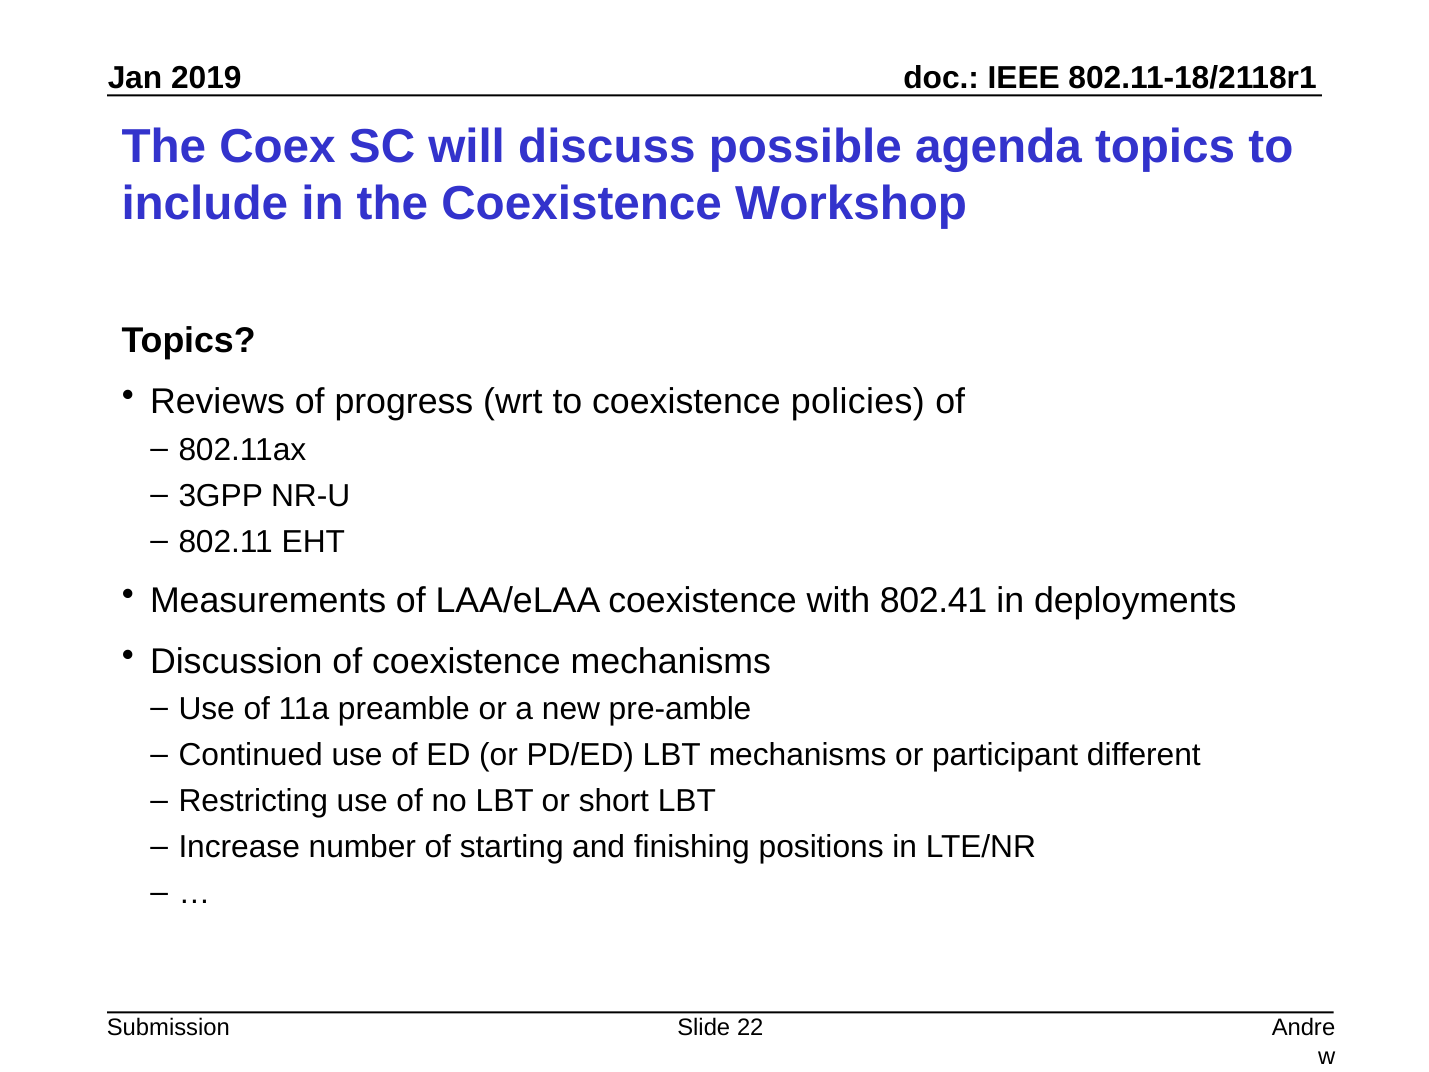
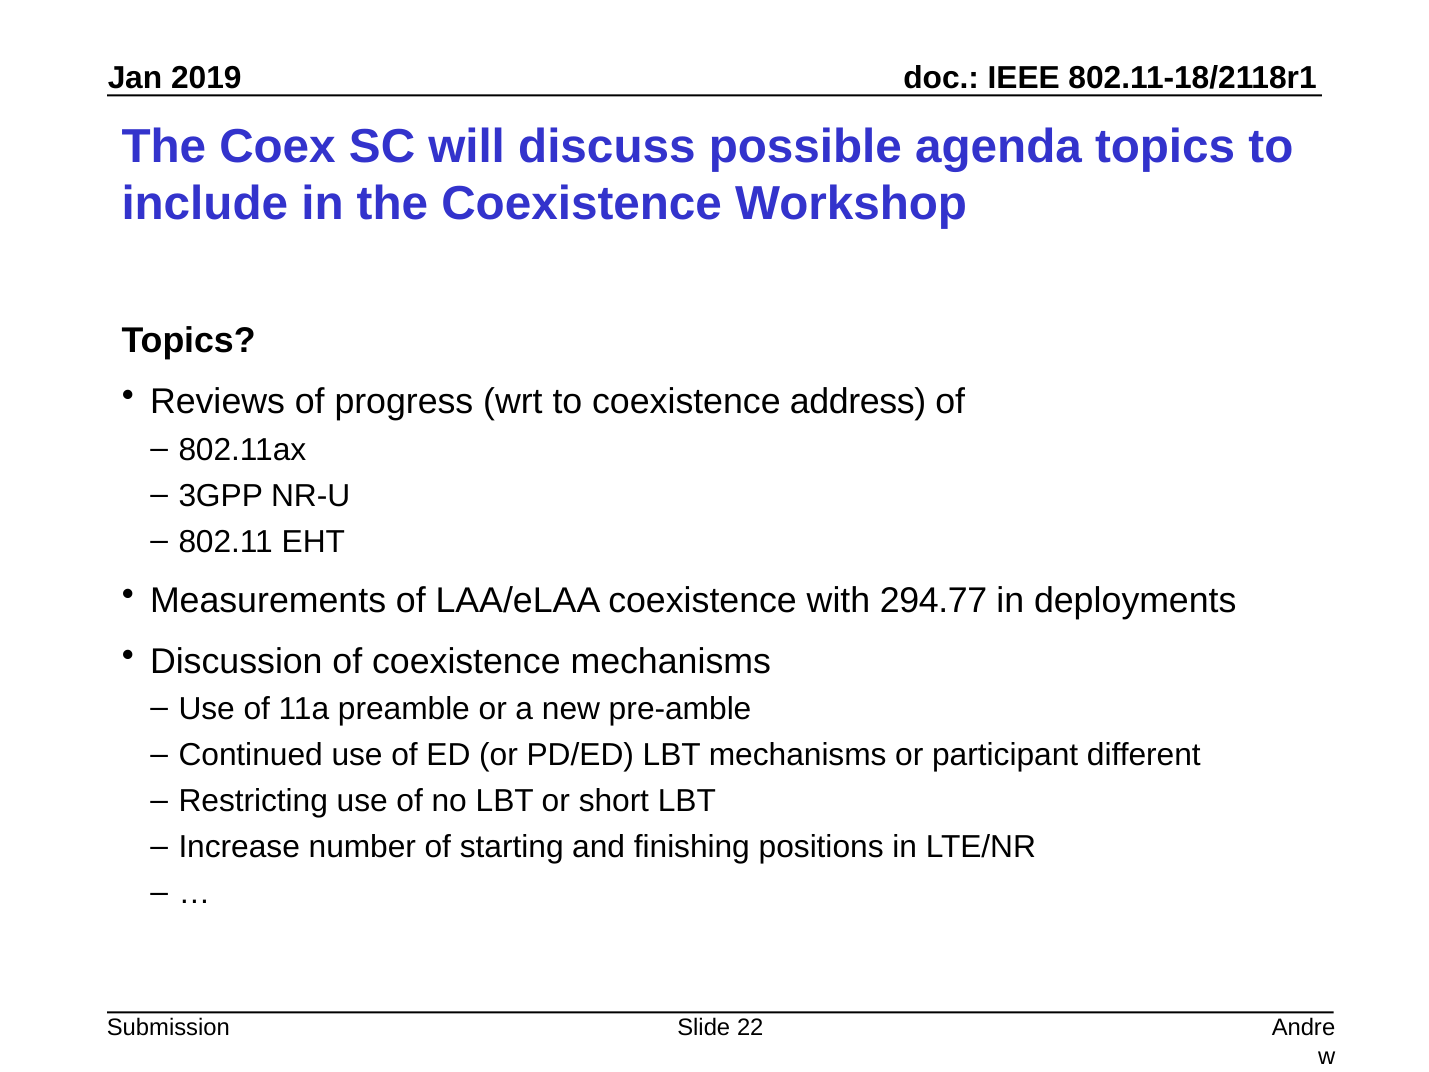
policies: policies -> address (858, 401)
802.41: 802.41 -> 294.77 (933, 600)
